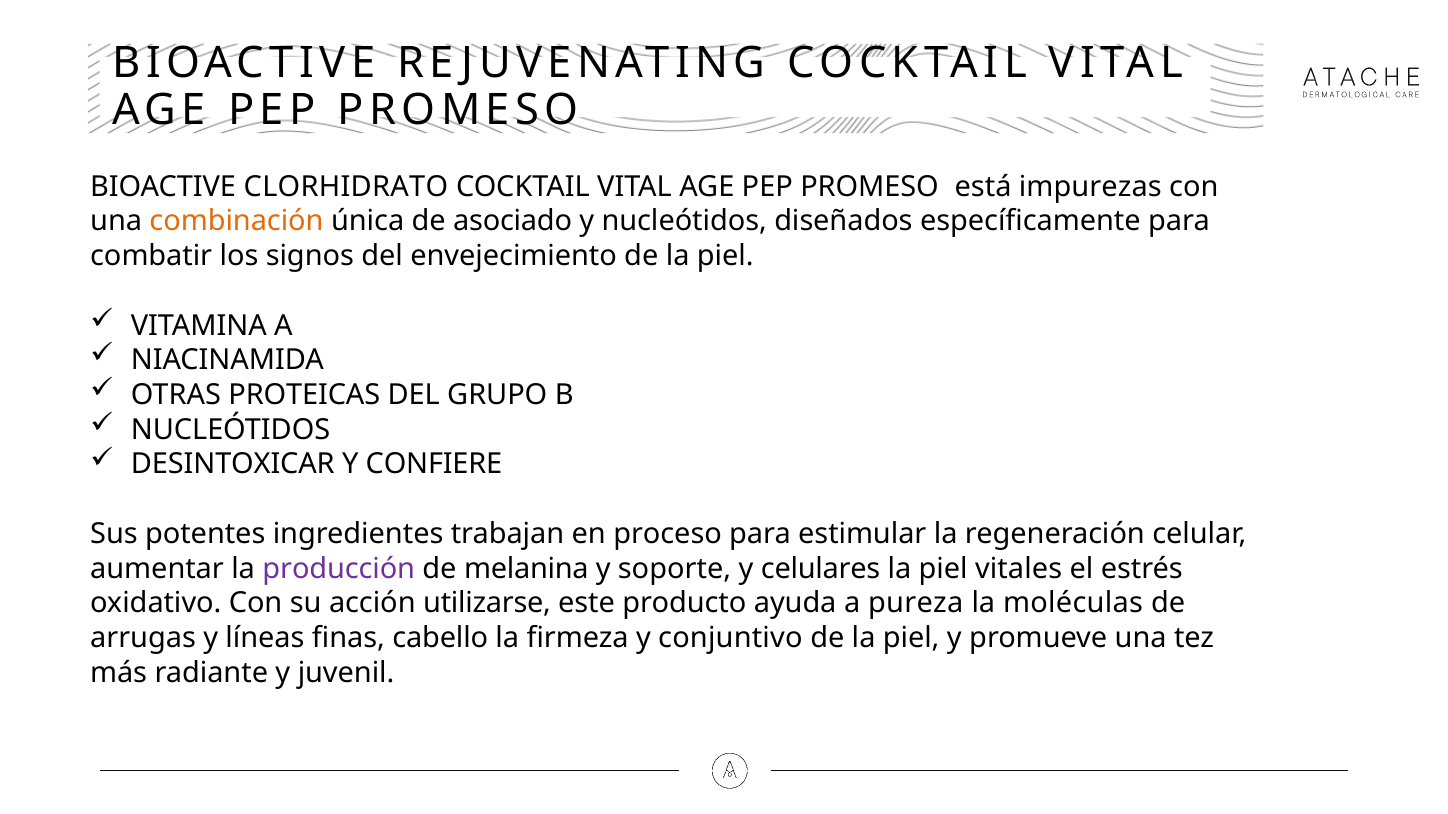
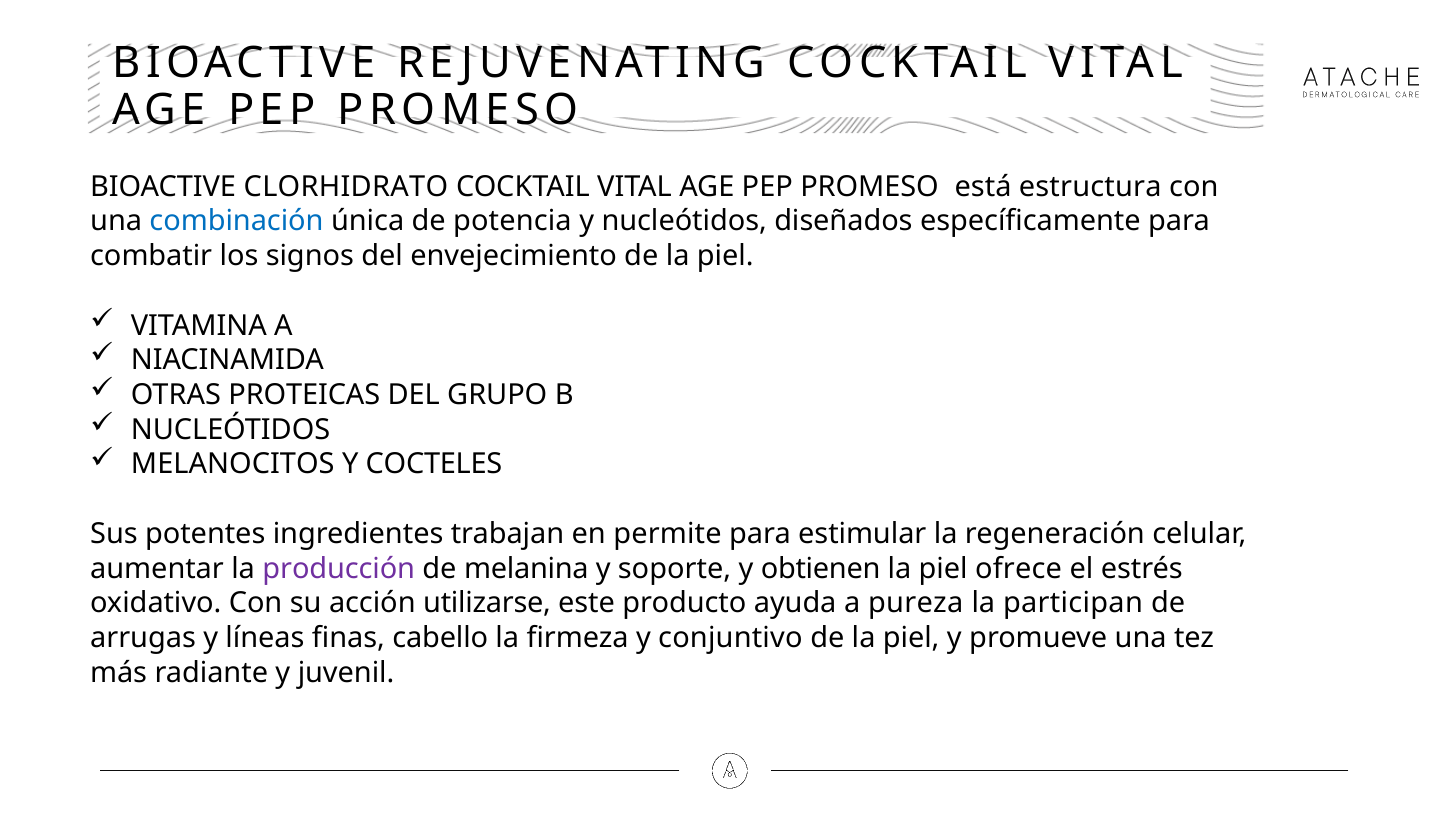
impurezas: impurezas -> estructura (1090, 187)
combinación colour: orange -> blue (237, 221)
asociado: asociado -> potencia (512, 221)
DESINTOXICAR: DESINTOXICAR -> MELANOCITOS (233, 465)
CONFIERE: CONFIERE -> COCTELES (434, 465)
proceso: proceso -> permite (667, 534)
celulares: celulares -> obtienen (821, 569)
vitales: vitales -> ofrece (1019, 569)
moléculas: moléculas -> participan (1073, 603)
